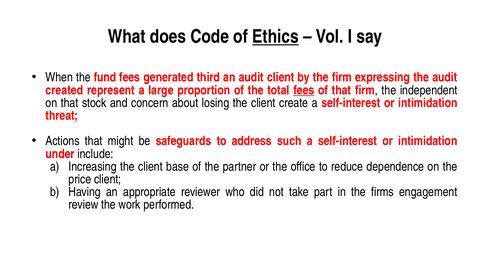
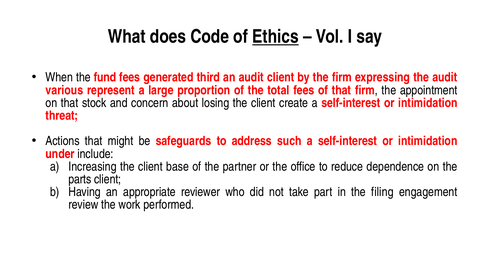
created: created -> various (64, 90)
fees underline: present -> none (304, 90)
independent: independent -> appointment (429, 90)
price: price -> parts (80, 180)
firms: firms -> filing (382, 192)
